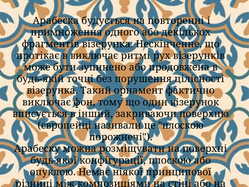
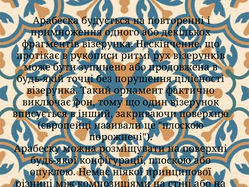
в виключає: виключає -> рукописи (94, 56)
